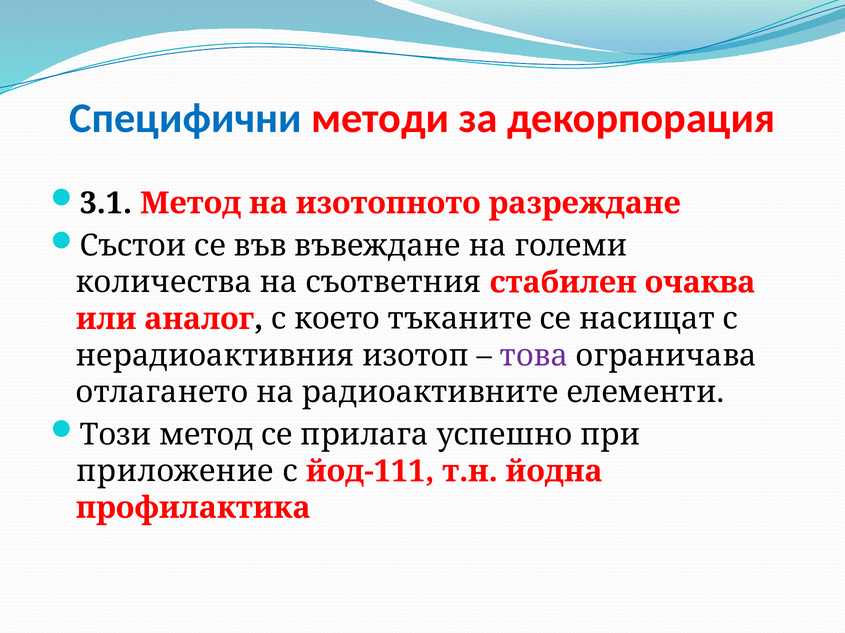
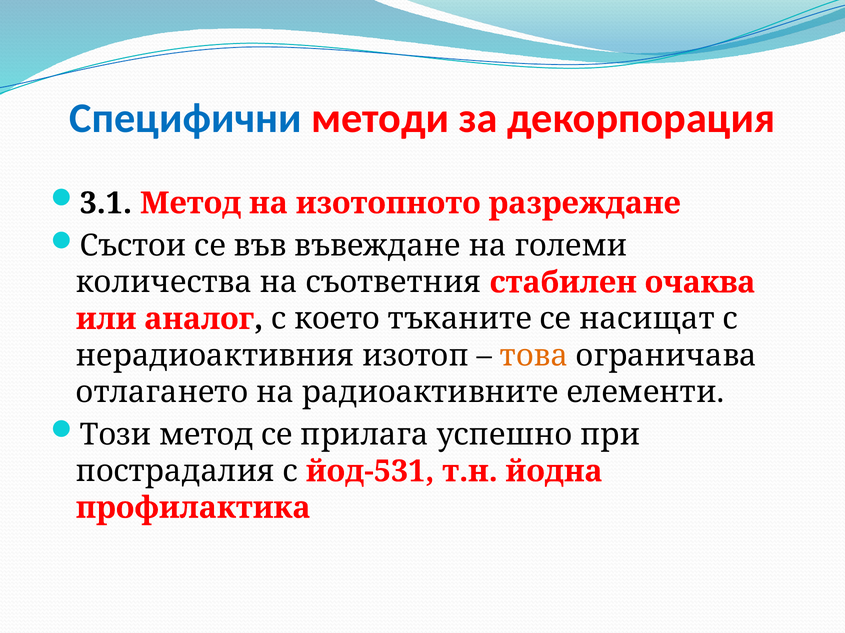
това colour: purple -> orange (534, 356)
приложение: приложение -> пострадалия (175, 472)
йод-111: йод-111 -> йод-531 (370, 472)
